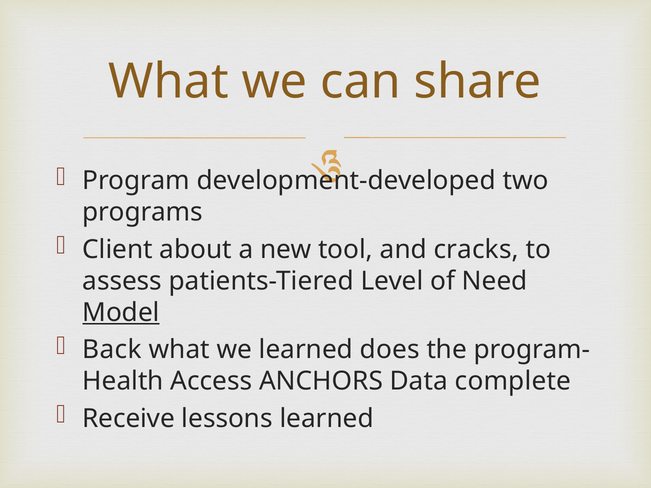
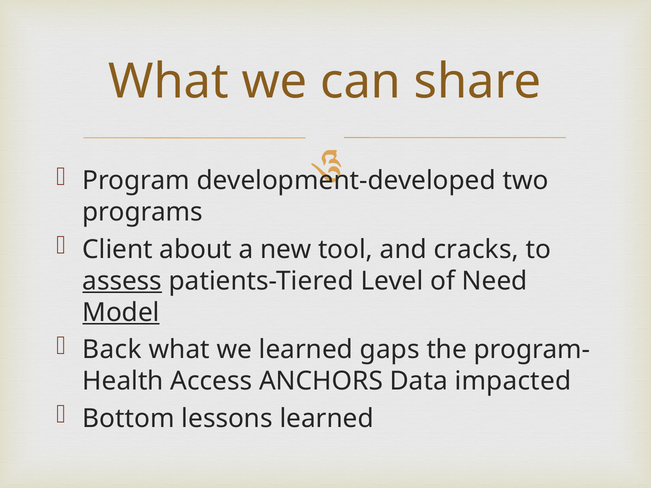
assess underline: none -> present (122, 281)
does: does -> gaps (390, 350)
complete: complete -> impacted (513, 381)
Receive: Receive -> Bottom (128, 419)
